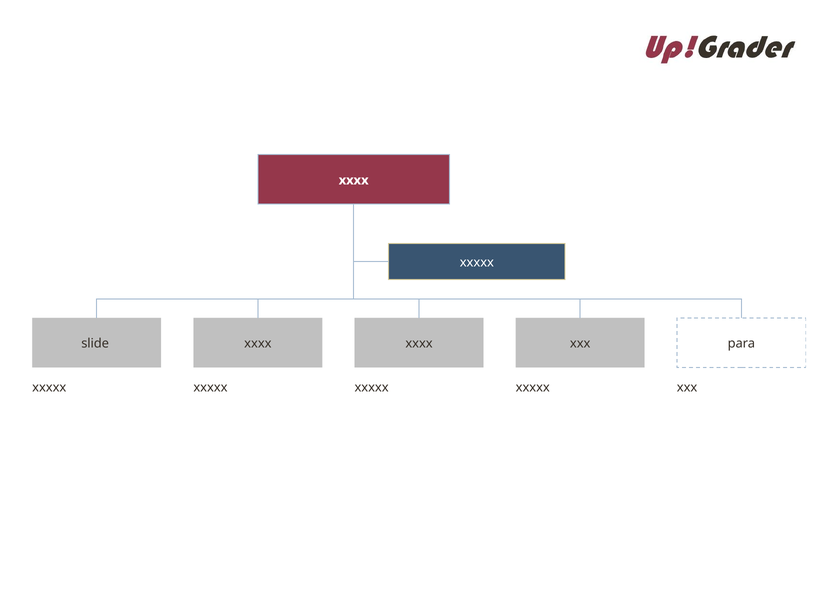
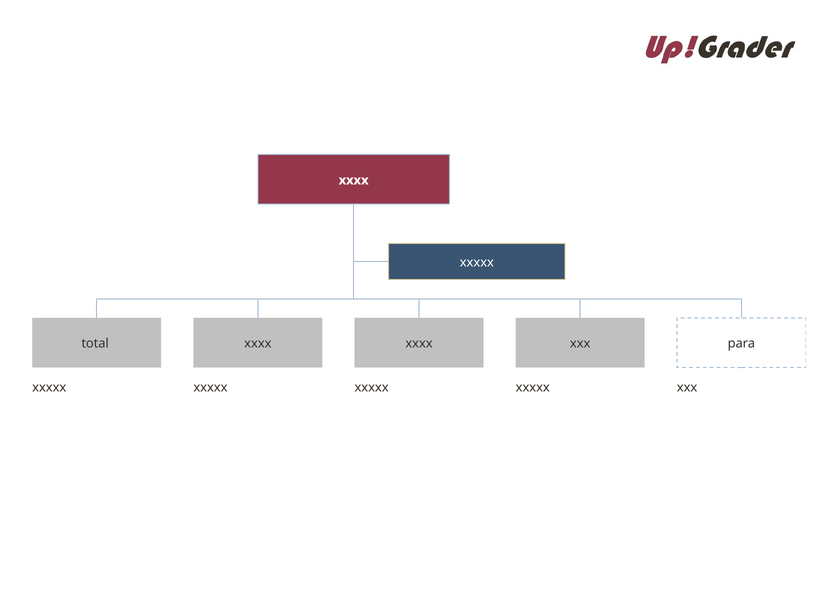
slide: slide -> total (95, 343)
